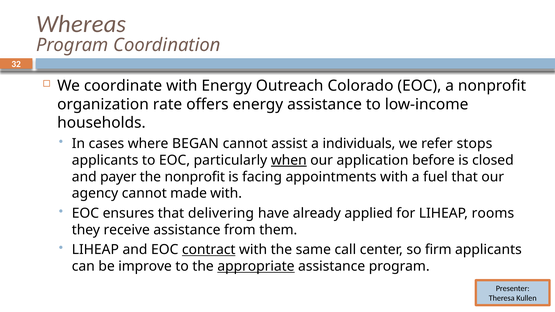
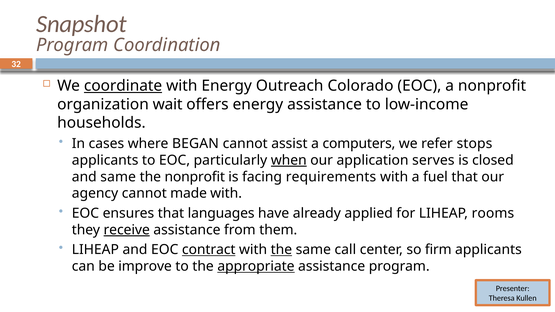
Whereas: Whereas -> Snapshot (81, 24)
coordinate underline: none -> present (123, 86)
rate: rate -> wait (168, 104)
individuals: individuals -> computers (359, 144)
before: before -> serves (433, 160)
and payer: payer -> same (118, 177)
appointments: appointments -> requirements (331, 177)
delivering: delivering -> languages (221, 213)
receive underline: none -> present (127, 230)
the underline: none -> present (281, 250)
